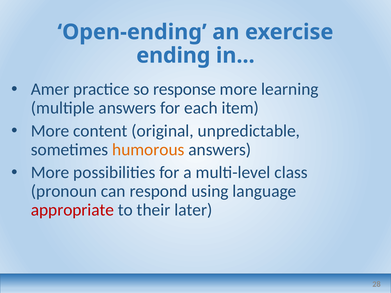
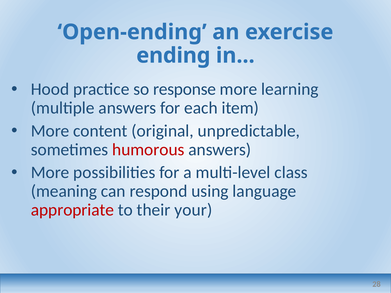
Amer: Amer -> Hood (50, 89)
humorous colour: orange -> red (148, 150)
pronoun: pronoun -> meaning (64, 191)
later: later -> your (193, 210)
